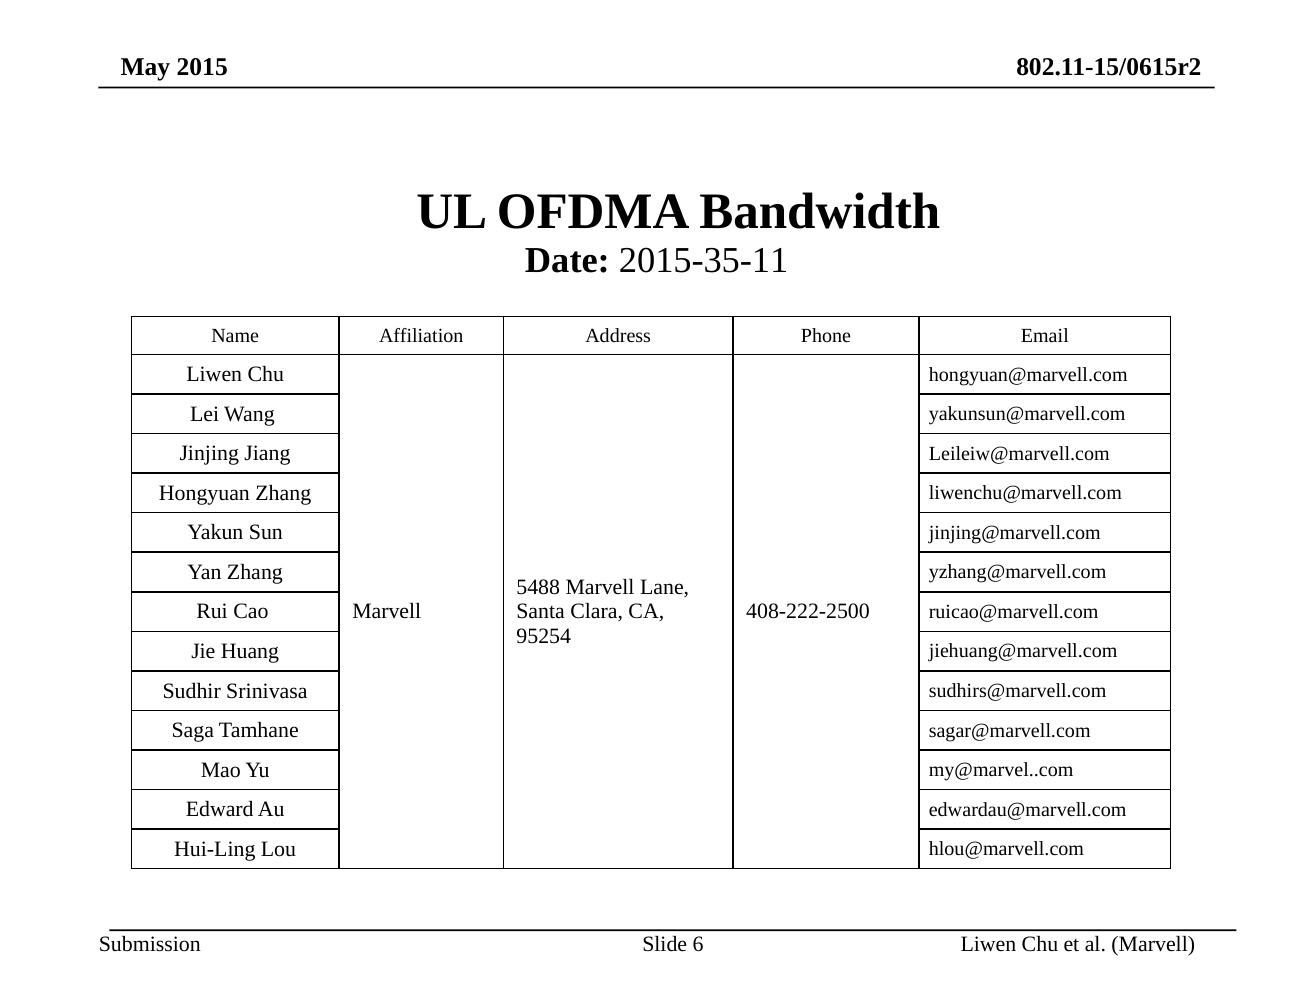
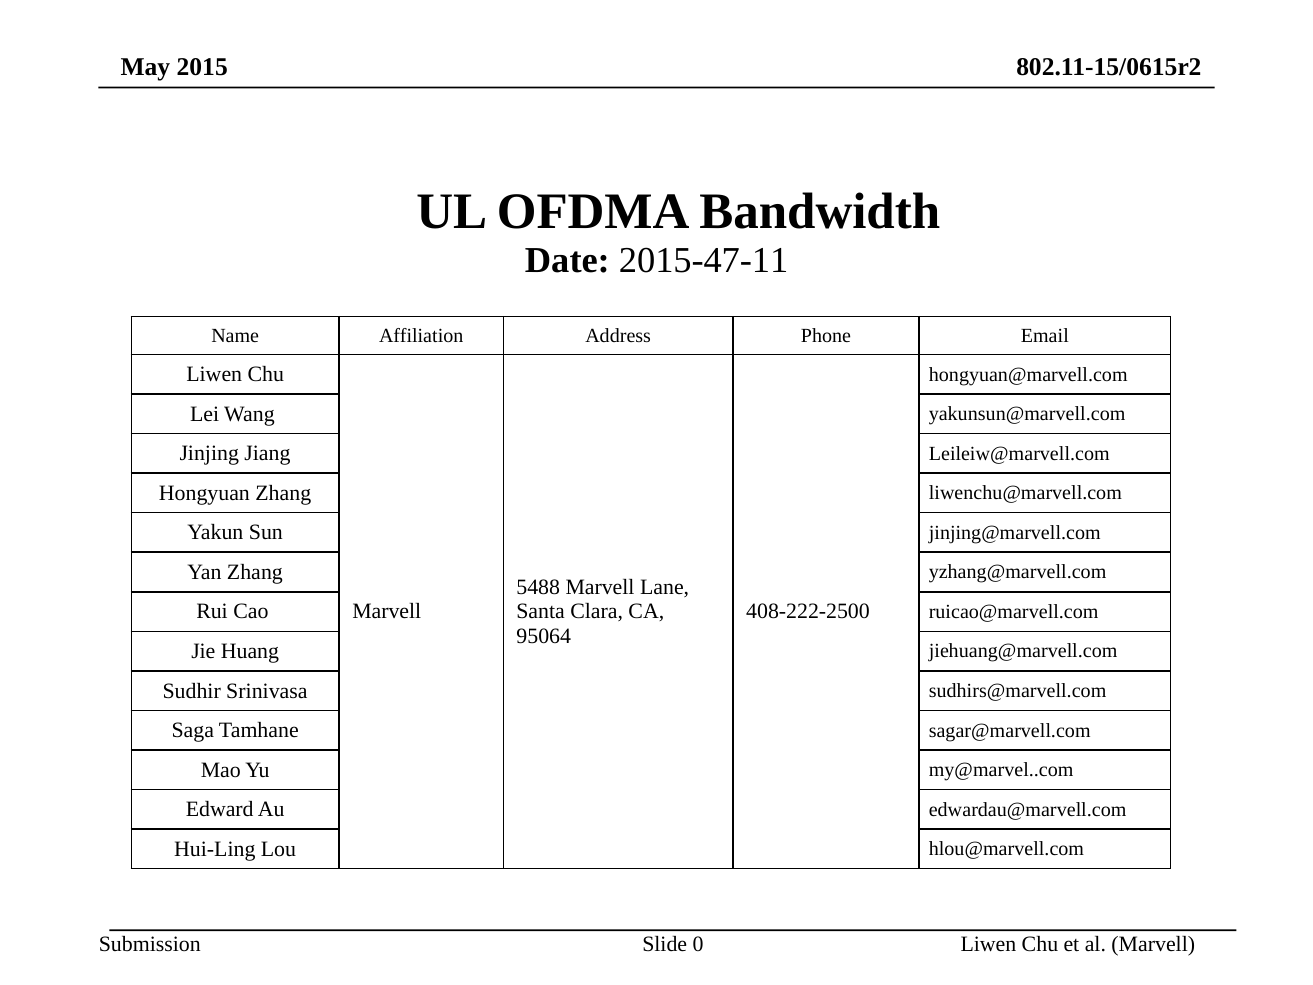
2015-35-11: 2015-35-11 -> 2015-47-11 (704, 261)
95254: 95254 -> 95064 (544, 636)
6: 6 -> 0 (698, 944)
